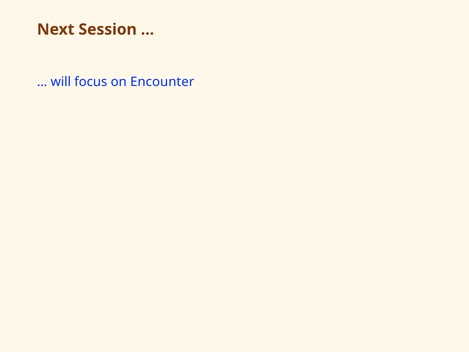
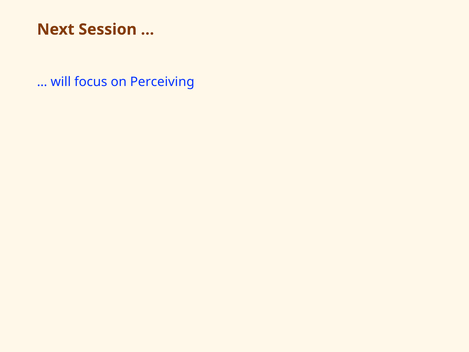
Encounter: Encounter -> Perceiving (162, 82)
